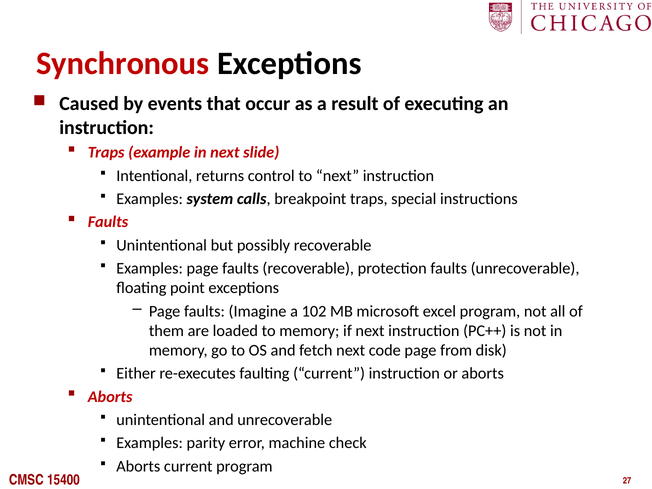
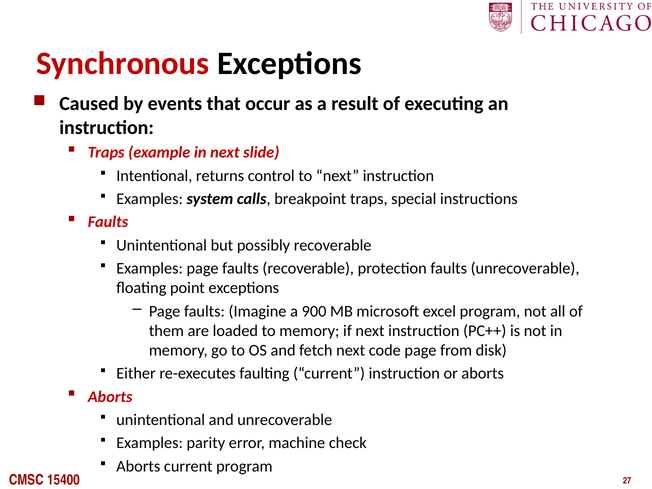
102: 102 -> 900 (314, 311)
